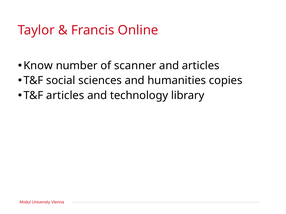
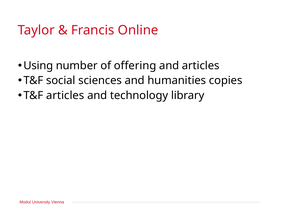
Know: Know -> Using (38, 66)
scanner: scanner -> offering (135, 66)
